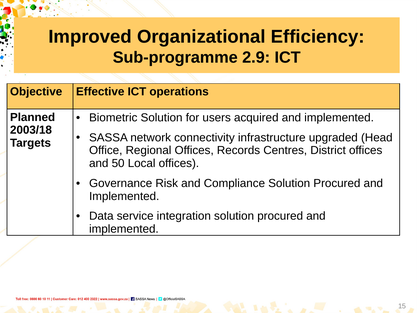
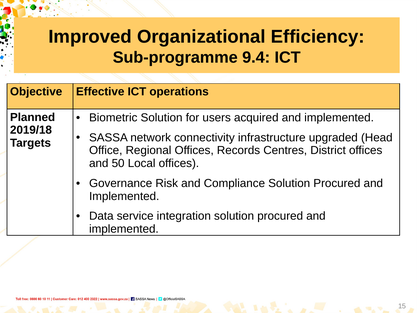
2.9: 2.9 -> 9.4 (256, 57)
2003/18: 2003/18 -> 2019/18 (31, 130)
